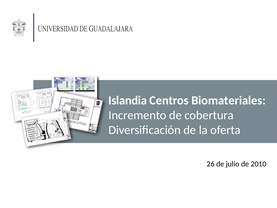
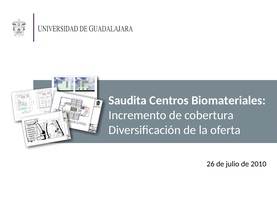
Islandia: Islandia -> Saudita (128, 100)
